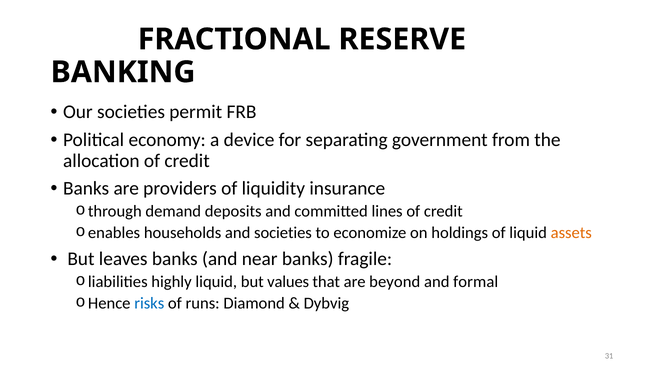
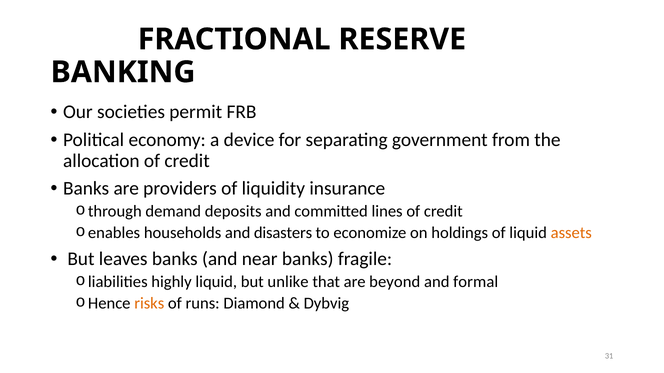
and societies: societies -> disasters (283, 233)
values: values -> unlike (288, 282)
risks colour: blue -> orange (149, 304)
